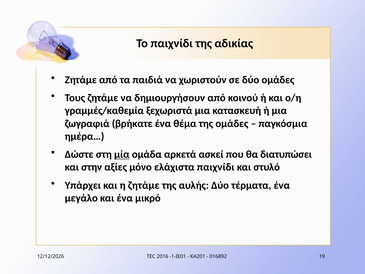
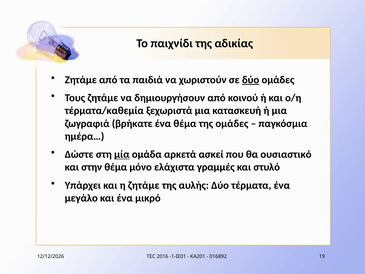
δύο underline: none -> present (251, 80)
γραμμές/καθεμία: γραμμές/καθεμία -> τέρματα/καθεμία (104, 111)
διατυπώσει: διατυπώσει -> ουσιαστικό (286, 154)
στην αξίες: αξίες -> θέμα (116, 167)
ελάχιστα παιχνίδι: παιχνίδι -> γραμμές (216, 167)
